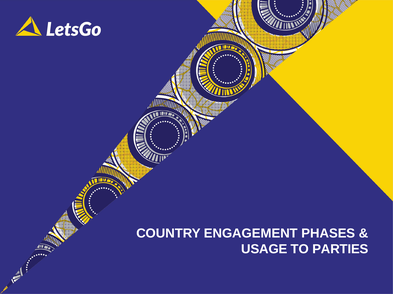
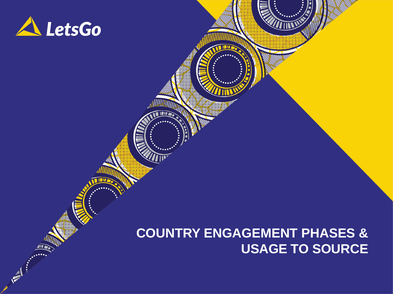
PARTIES: PARTIES -> SOURCE (340, 250)
